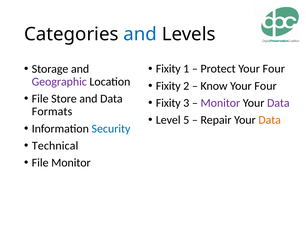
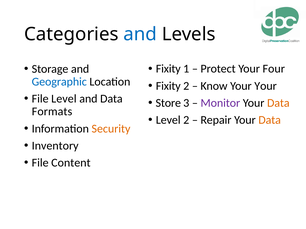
Geographic colour: purple -> blue (59, 82)
Know Your Four: Four -> Your (266, 86)
File Store: Store -> Level (64, 99)
Fixity: Fixity -> Store (168, 103)
Data colour: purple -> orange (278, 103)
Level 5: 5 -> 2 (186, 120)
Security colour: blue -> orange (111, 129)
Technical: Technical -> Inventory (55, 146)
File Monitor: Monitor -> Content (71, 163)
